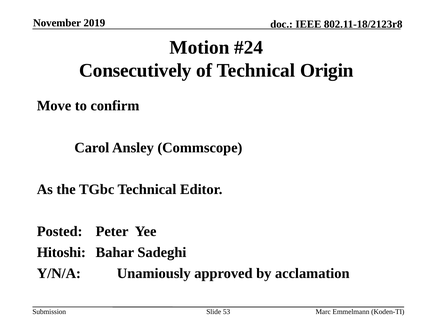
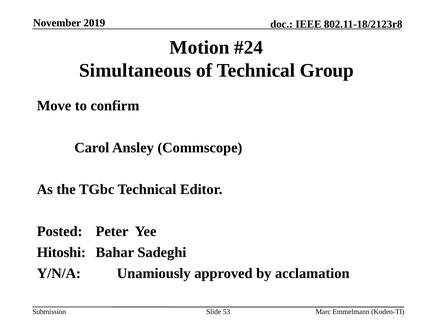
Consecutively: Consecutively -> Simultaneous (135, 71)
Origin: Origin -> Group (327, 71)
